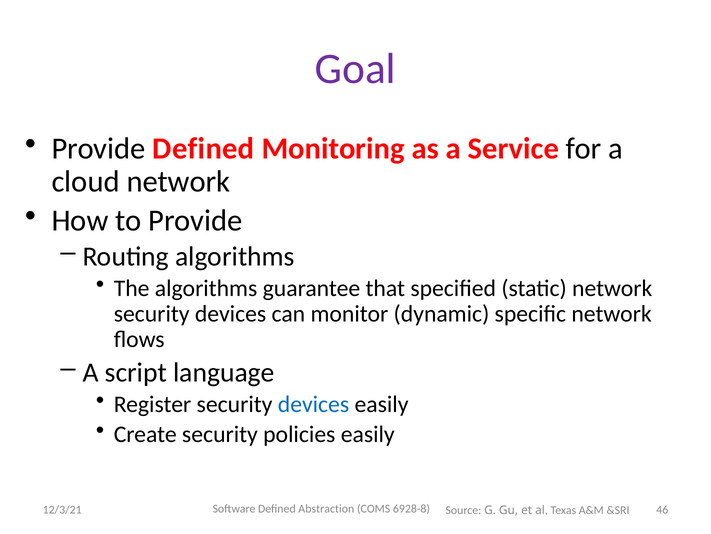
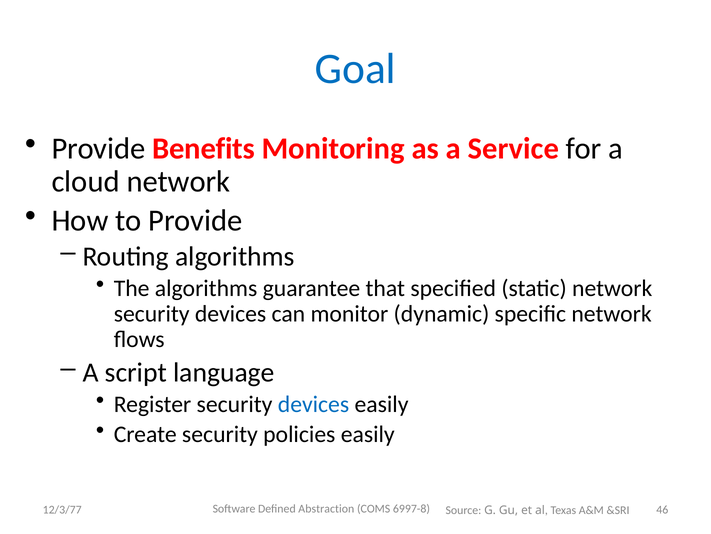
Goal colour: purple -> blue (355, 69)
Provide Defined: Defined -> Benefits (204, 148)
12/3/21: 12/3/21 -> 12/3/77 (62, 509)
6928-8: 6928-8 -> 6997-8 (411, 508)
